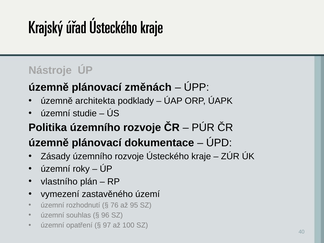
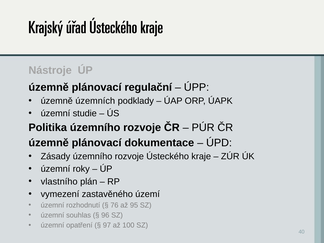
změnách: změnách -> regulační (148, 87)
architekta: architekta -> územních (95, 101)
